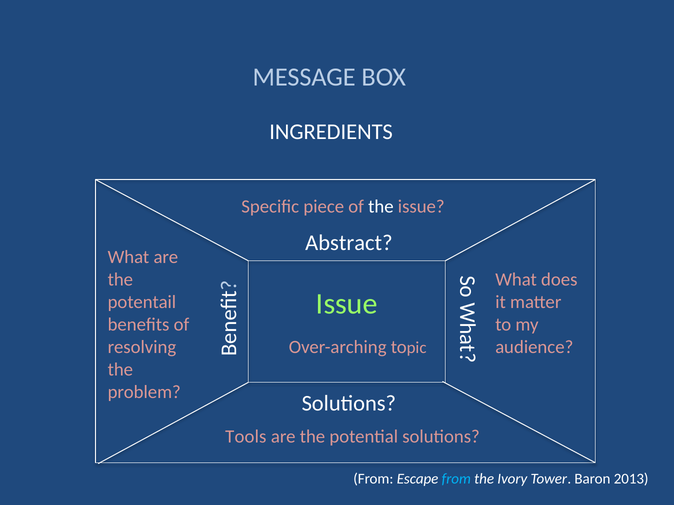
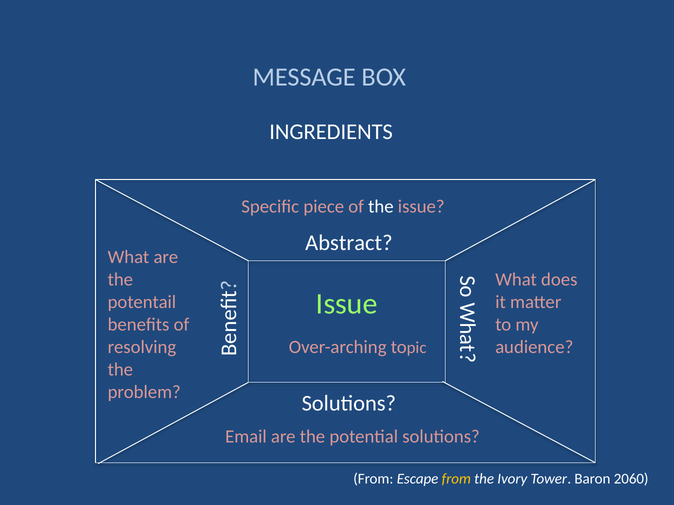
Tools: Tools -> Email (246, 437)
from colour: light blue -> yellow (456, 480)
2013: 2013 -> 2060 (631, 480)
